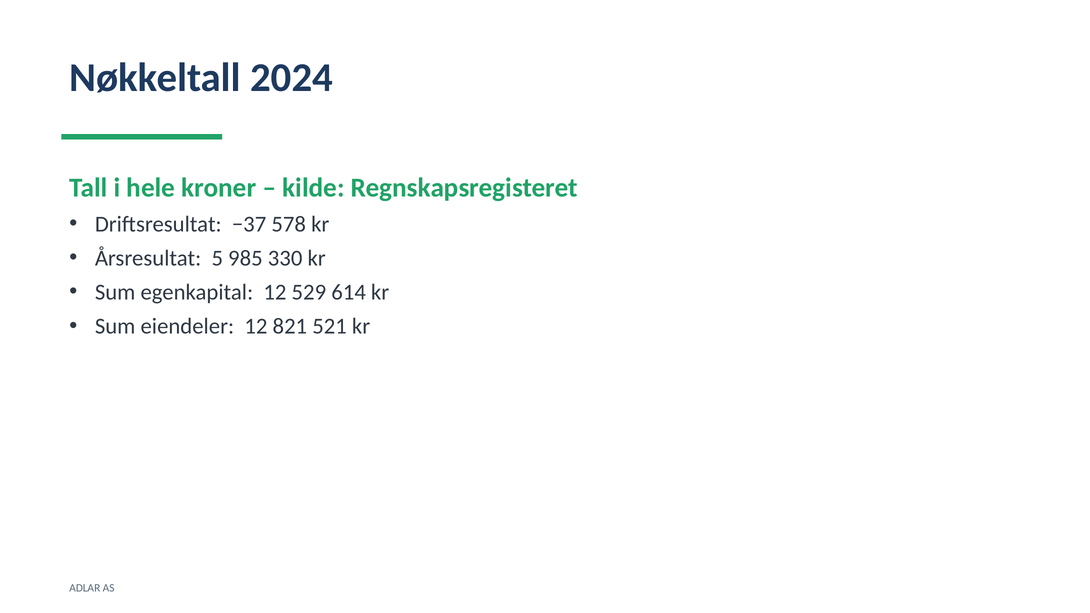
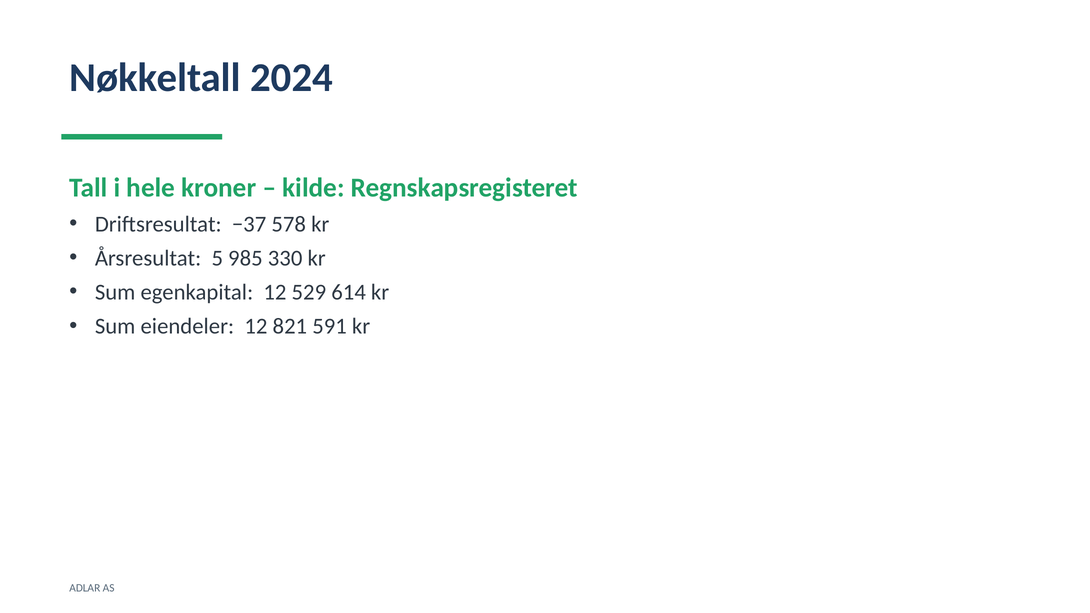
521: 521 -> 591 (330, 326)
